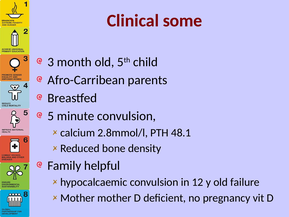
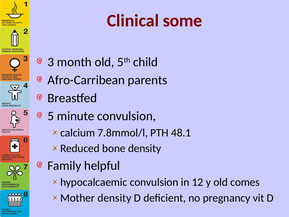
2.8mmol/l: 2.8mmol/l -> 7.8mmol/l (123, 133)
failure: failure -> comes (245, 182)
Mother mother: mother -> density (114, 198)
